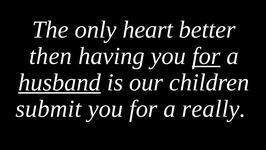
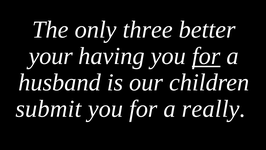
heart: heart -> three (148, 29)
then: then -> your (51, 56)
husband underline: present -> none (60, 82)
